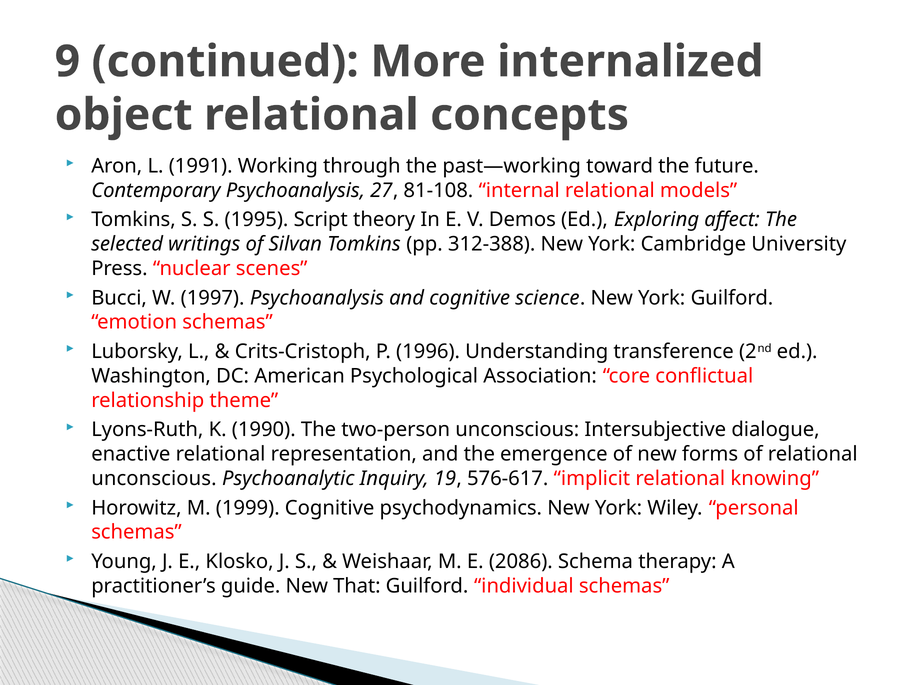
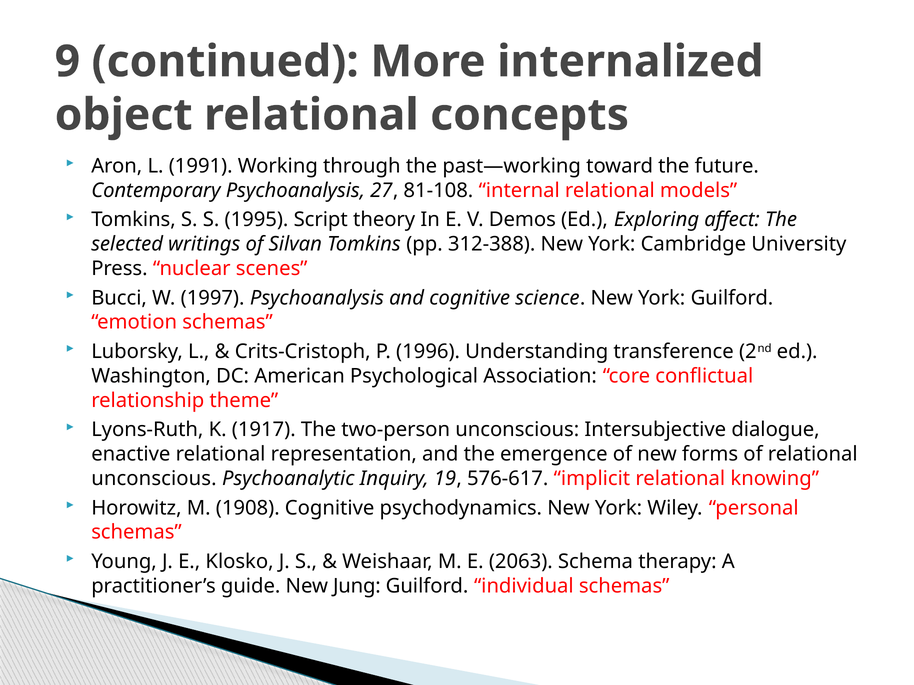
1990: 1990 -> 1917 (264, 430)
1999: 1999 -> 1908 (248, 508)
2086: 2086 -> 2063 (521, 562)
That: That -> Jung (357, 586)
